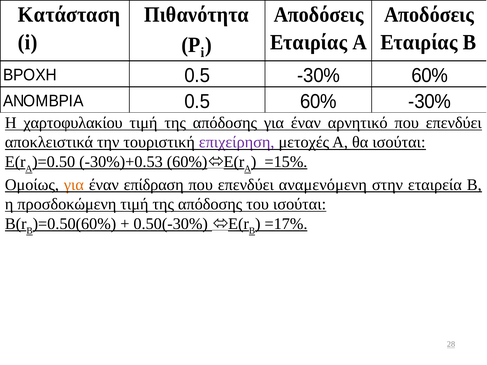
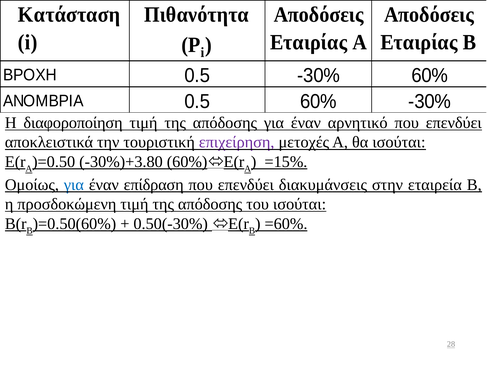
χαρτοφυλακίου: χαρτοφυλακίου -> διαφοροποίηση (73, 123)
-30%)+0.53: -30%)+0.53 -> -30%)+3.80 (121, 162)
για colour: orange -> blue (74, 185)
αναμενόμενη: αναμενόμενη -> διακυμάνσεις (323, 185)
=17%: =17% -> =60% (286, 224)
